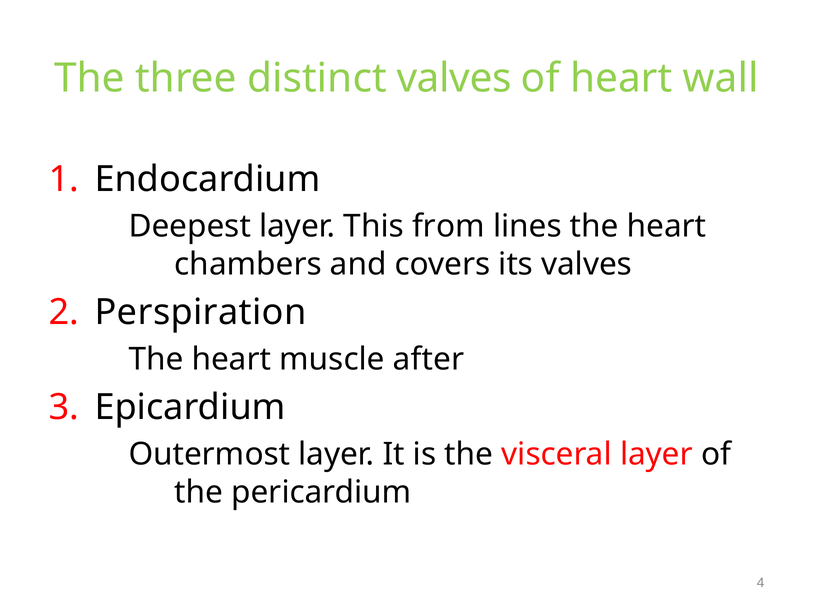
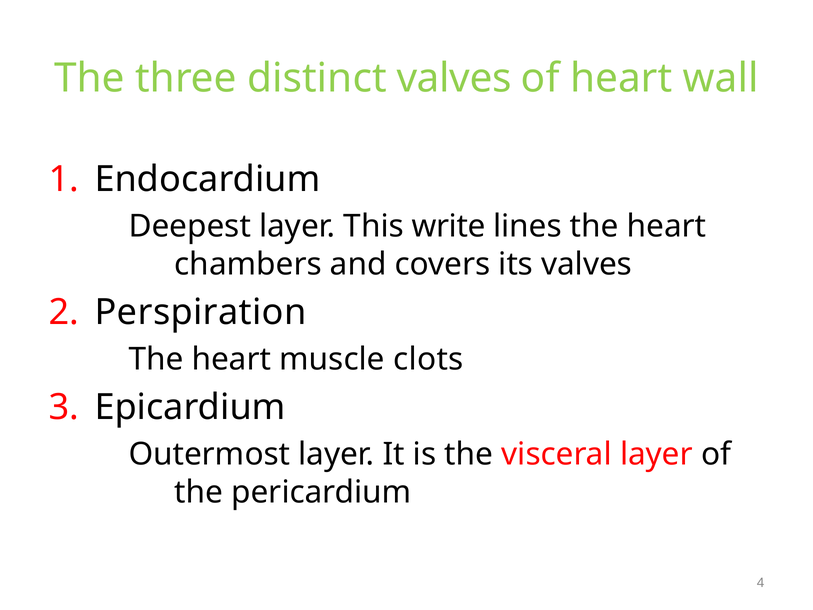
from: from -> write (449, 226)
after: after -> clots (428, 359)
